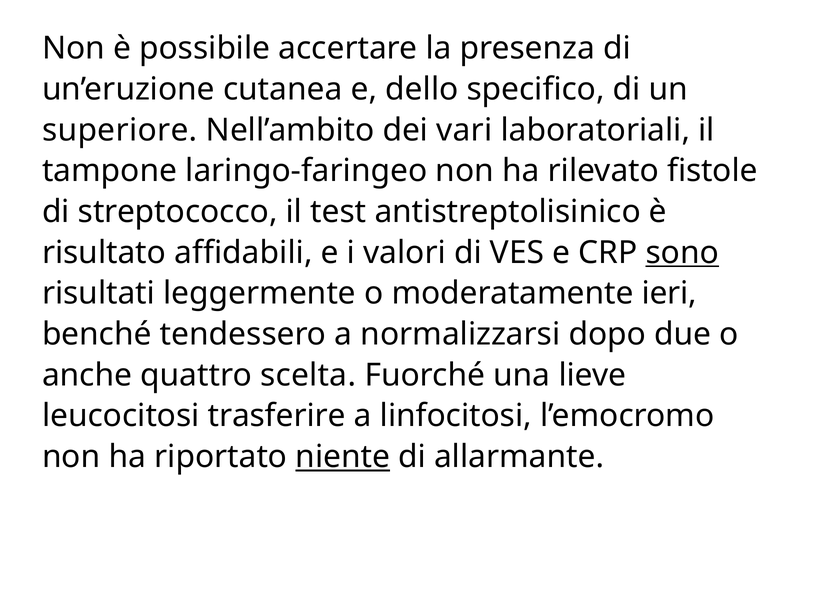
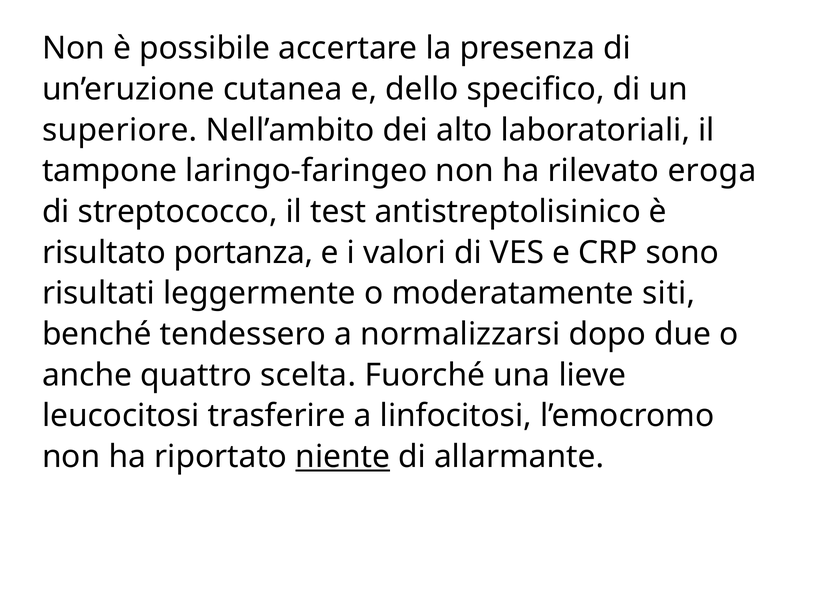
vari: vari -> alto (465, 130)
fistole: fistole -> eroga (712, 171)
affidabili: affidabili -> portanza (244, 252)
sono underline: present -> none (682, 252)
ieri: ieri -> siti (669, 293)
